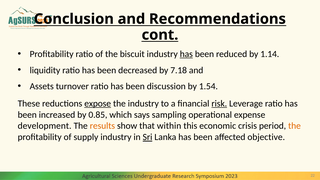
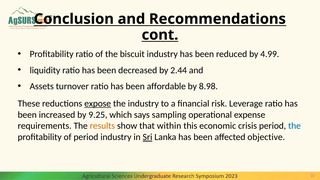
has underline: present -> none (186, 54)
1.14: 1.14 -> 4.99 (270, 54)
7.18: 7.18 -> 2.44 (179, 70)
discussion: discussion -> affordable (166, 86)
1.54: 1.54 -> 8.98 (208, 86)
risk underline: present -> none (219, 103)
0.85: 0.85 -> 9.25 (98, 115)
development: development -> requirements (45, 126)
the colour: orange -> blue (294, 126)
of supply: supply -> period (86, 137)
